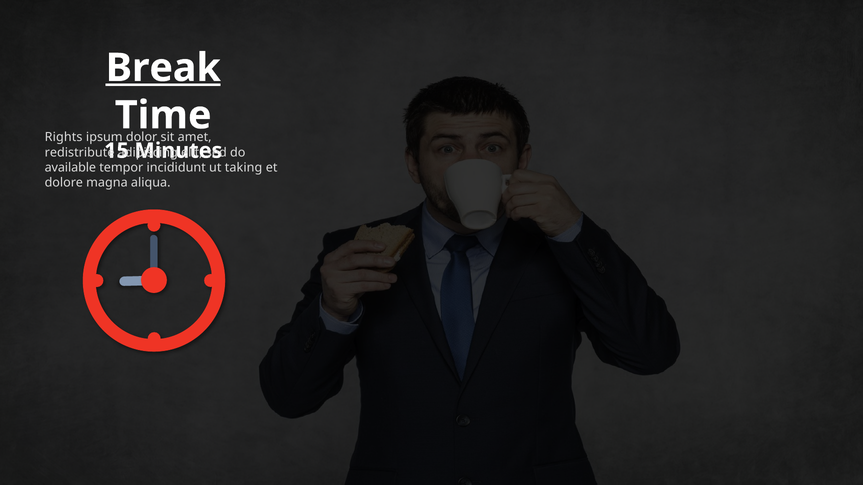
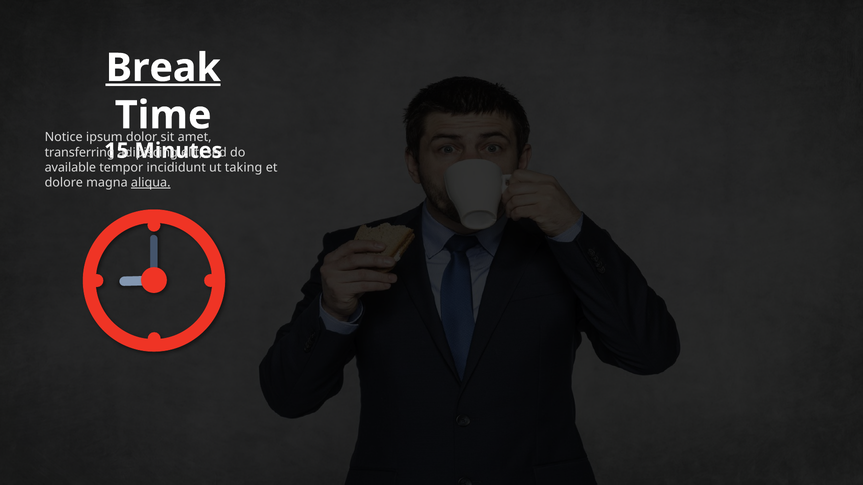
Rights: Rights -> Notice (64, 137)
redistribute: redistribute -> transferring (80, 153)
aliqua underline: none -> present (151, 183)
